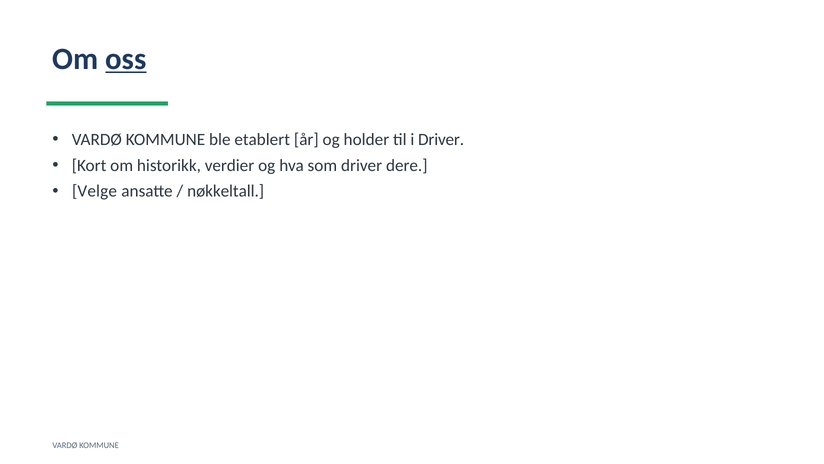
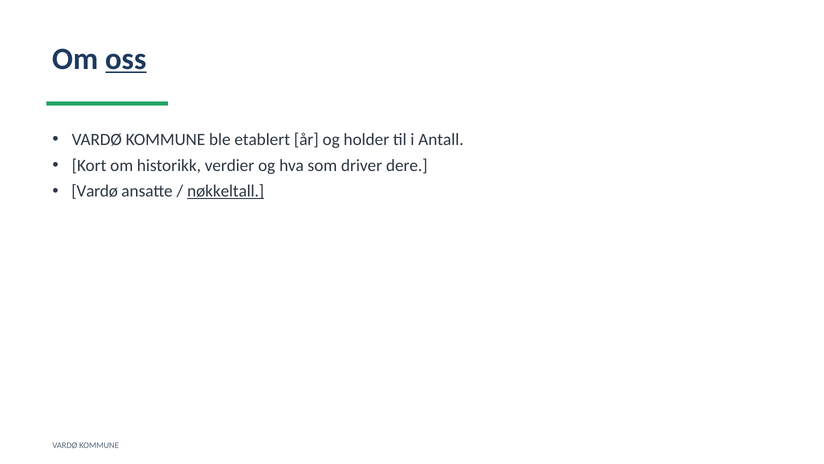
i Driver: Driver -> Antall (441, 140)
Velge: Velge -> Vardø (95, 191)
nøkkeltall underline: none -> present (226, 191)
